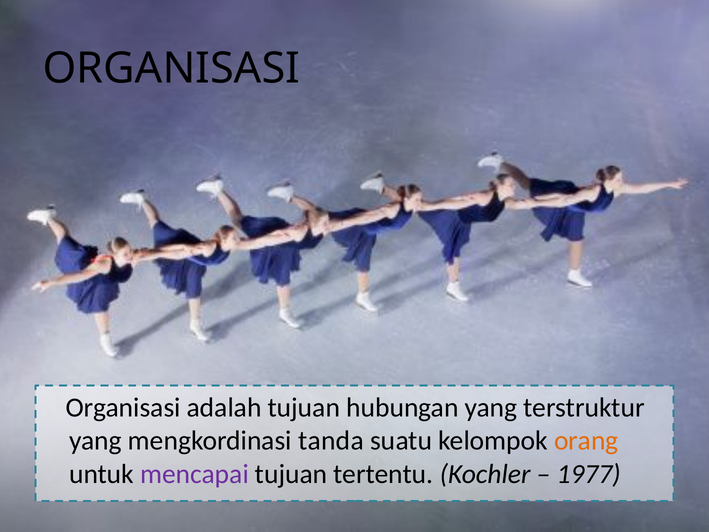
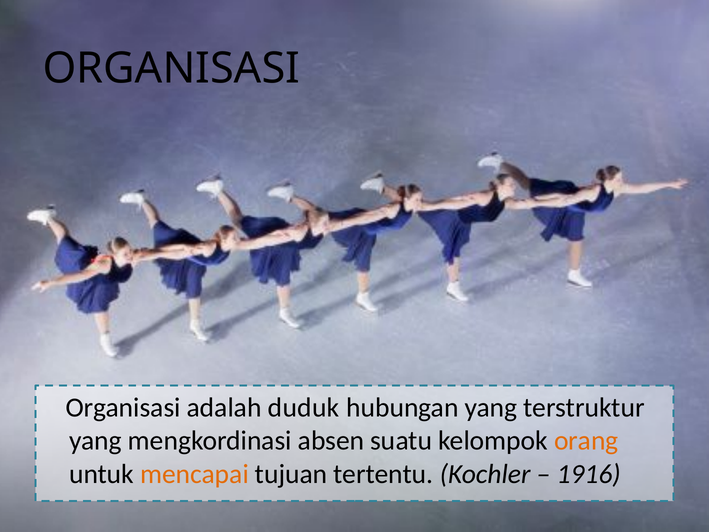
adalah tujuan: tujuan -> duduk (304, 408)
tanda: tanda -> absen (331, 441)
mencapai colour: purple -> orange (194, 474)
1977: 1977 -> 1916 (589, 474)
